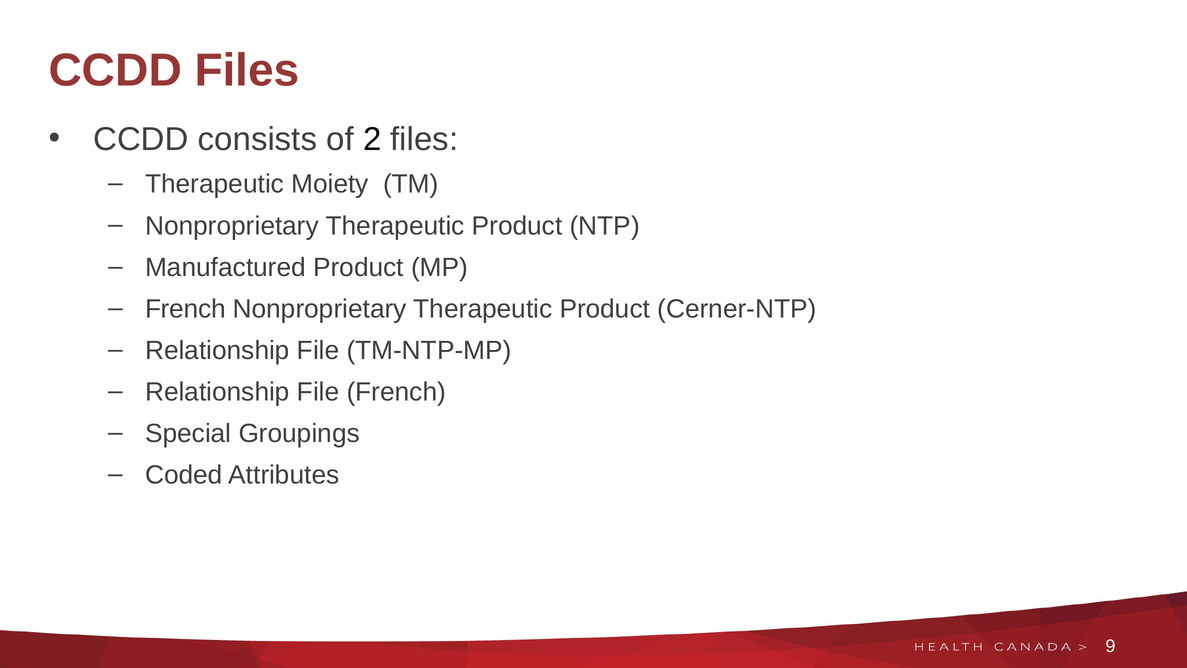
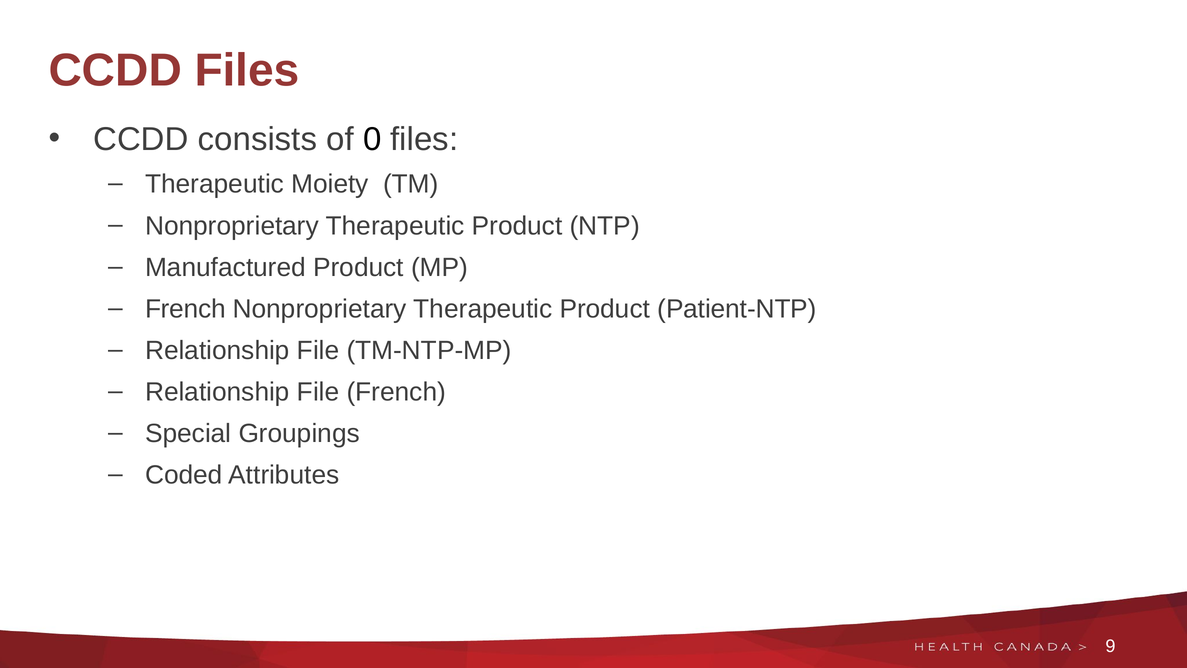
2: 2 -> 0 (372, 139)
Cerner-NTP: Cerner-NTP -> Patient-NTP (737, 309)
